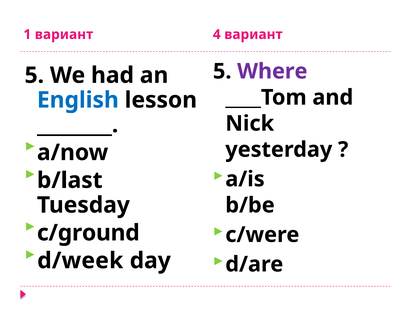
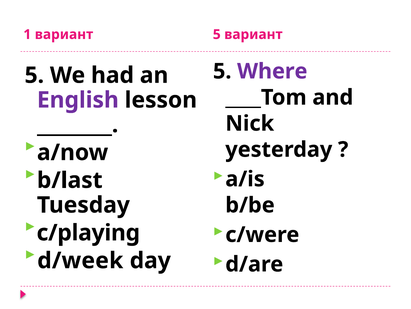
1 вариант 4: 4 -> 5 (217, 34)
English colour: blue -> purple (78, 100)
c/ground: c/ground -> c/playing (88, 232)
